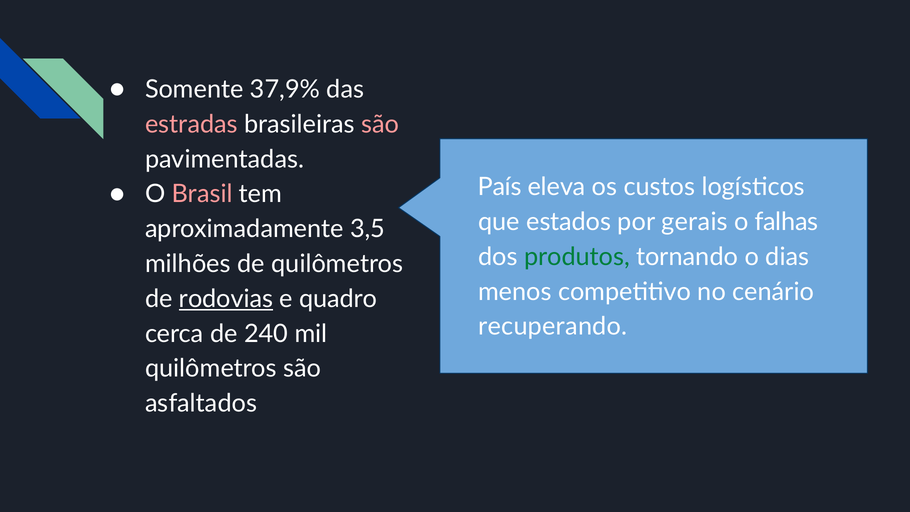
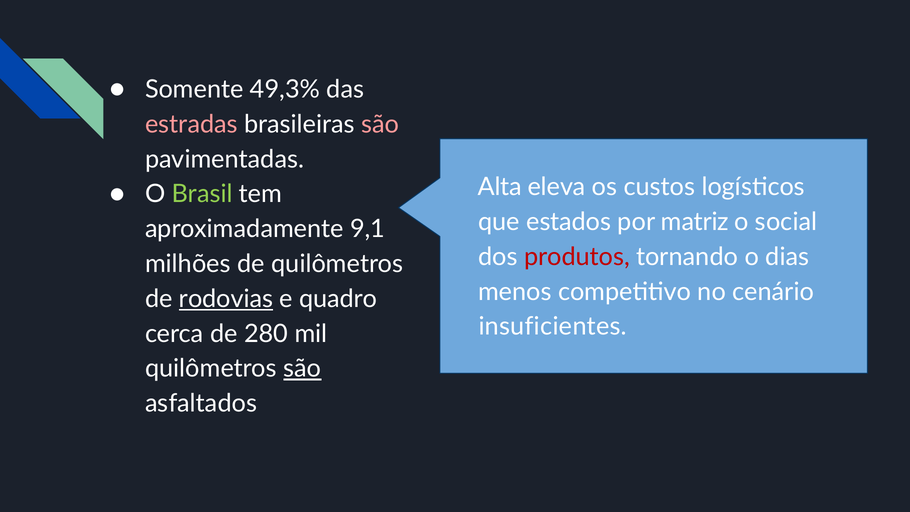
37,9%: 37,9% -> 49,3% (285, 89)
País: País -> Alta (500, 187)
Brasil colour: pink -> light green (202, 194)
gerais: gerais -> matriz (695, 222)
falhas: falhas -> social (786, 222)
3,5: 3,5 -> 9,1 (368, 229)
produtos colour: green -> red (577, 257)
recuperando: recuperando -> insuficientes (553, 327)
240: 240 -> 280 (266, 334)
são underline: none -> present (302, 369)
